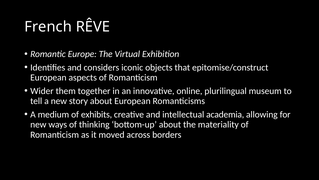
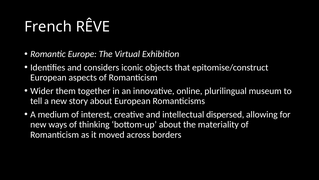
exhibits: exhibits -> interest (97, 114)
academia: academia -> dispersed (225, 114)
